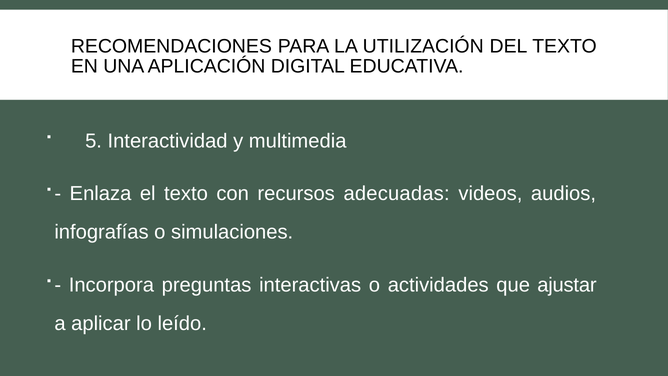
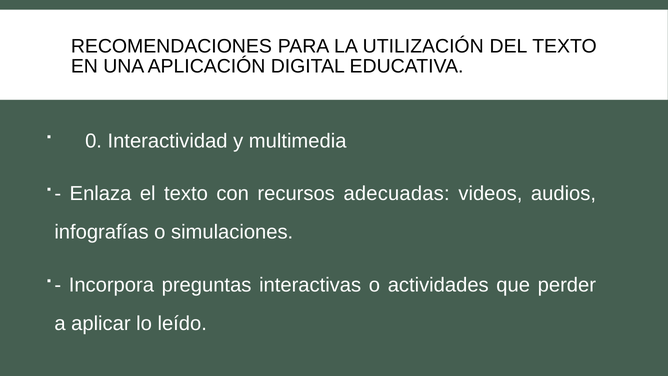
5: 5 -> 0 (94, 141)
ajustar: ajustar -> perder (567, 285)
